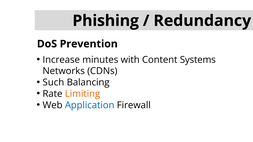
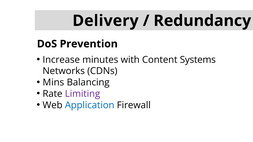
Phishing: Phishing -> Delivery (105, 21)
Such: Such -> Mins (53, 83)
Limiting colour: orange -> purple (82, 94)
